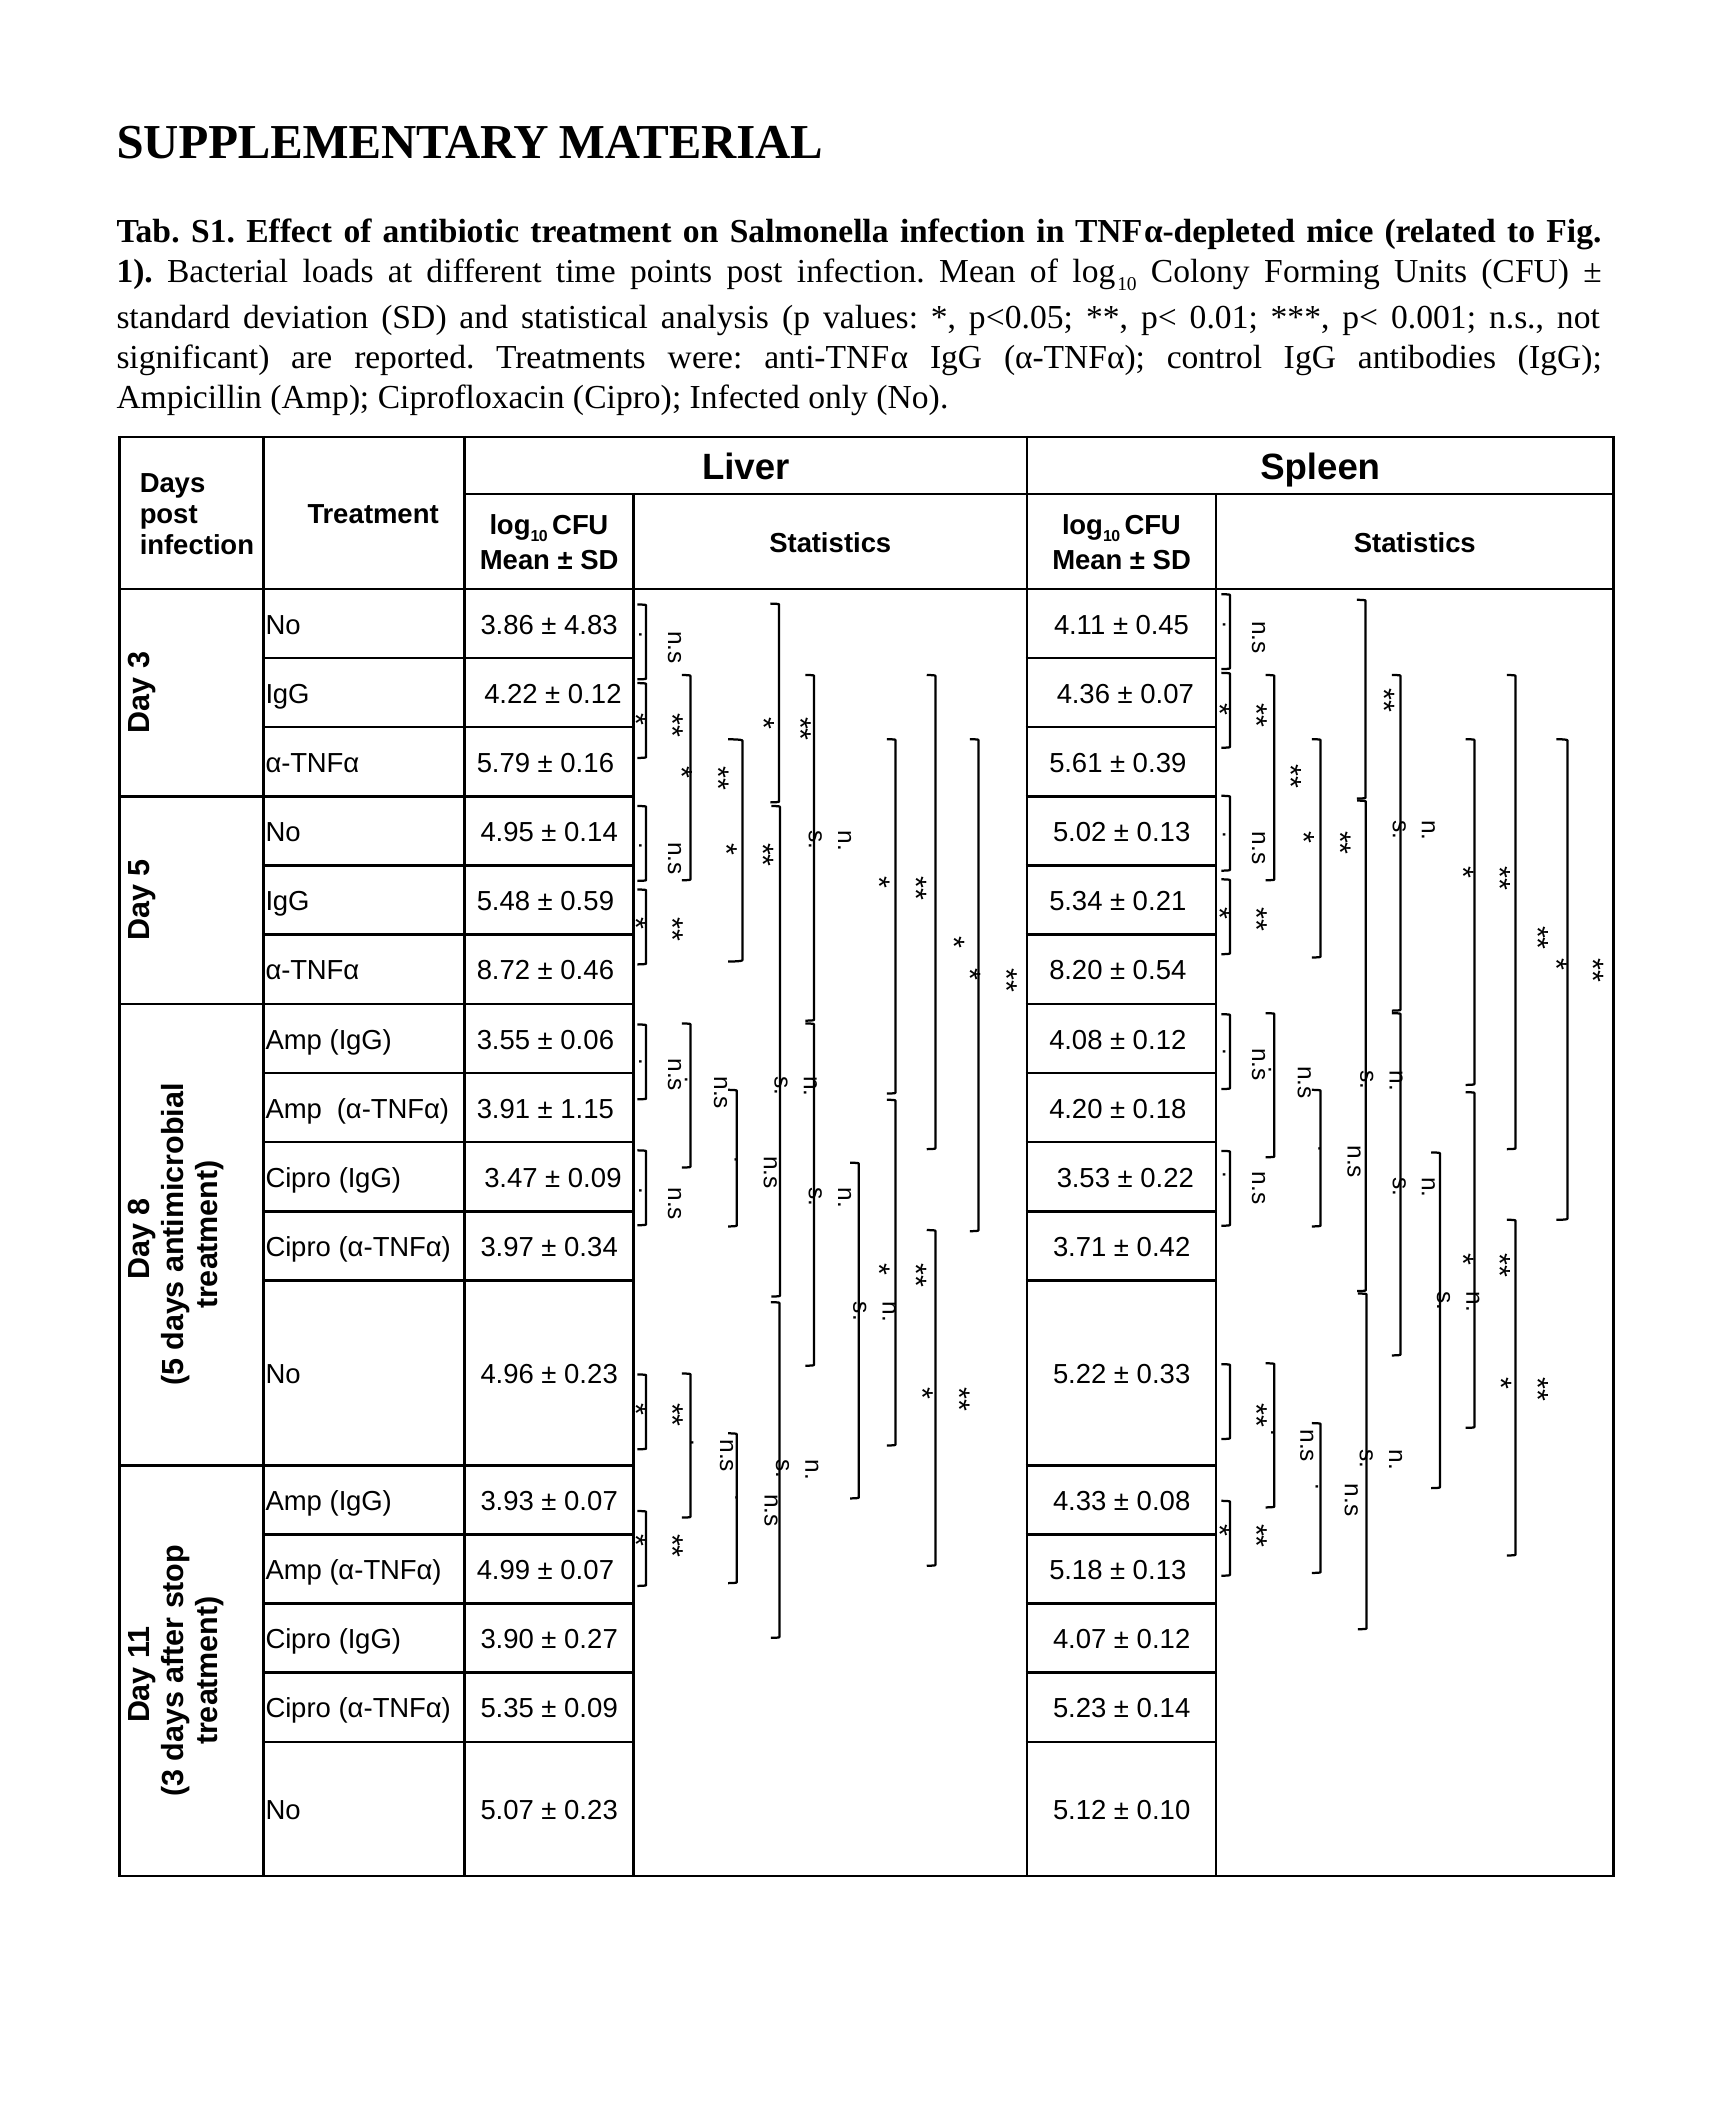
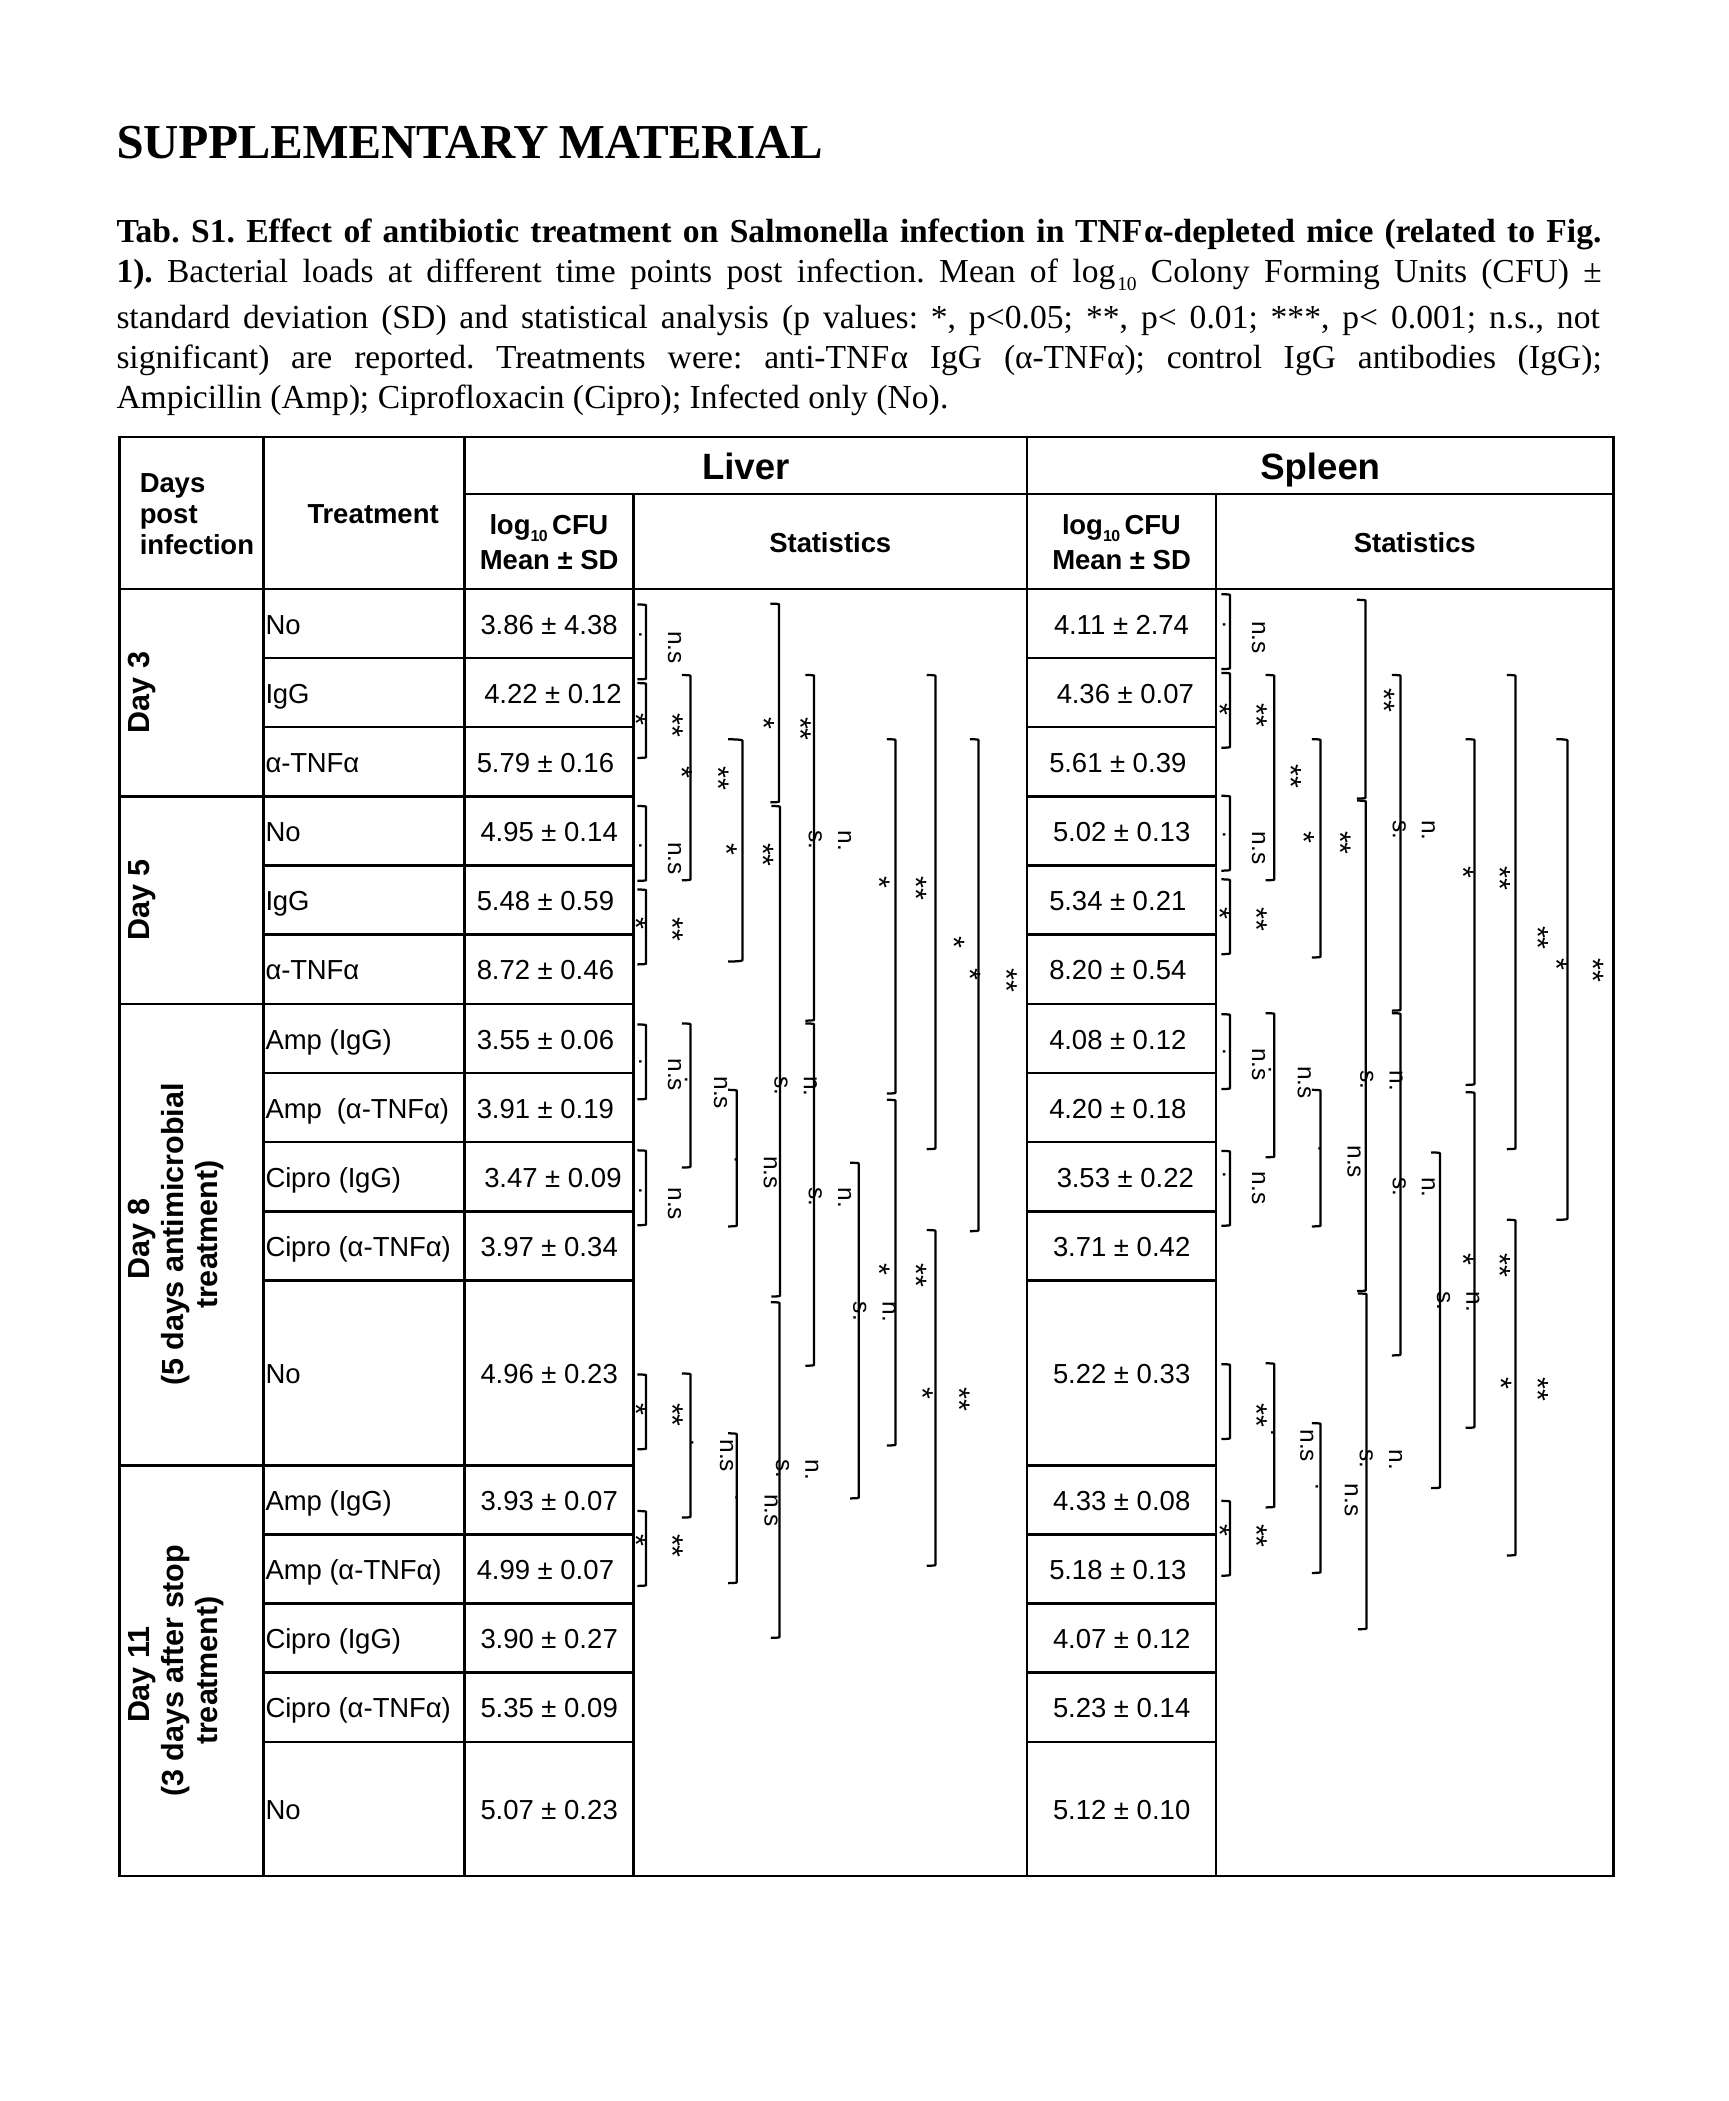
4.83: 4.83 -> 4.38 (591, 625)
0.45: 0.45 -> 2.74 (1162, 625)
1.15: 1.15 -> 0.19 (587, 1109)
